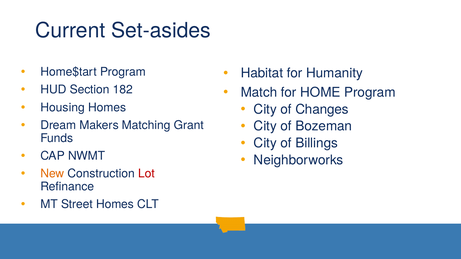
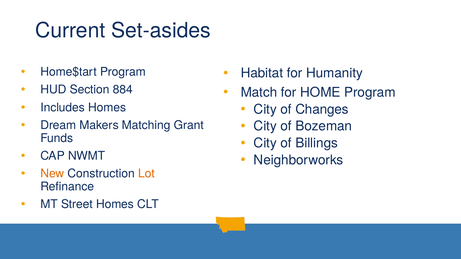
182: 182 -> 884 (123, 90)
Housing: Housing -> Includes (63, 108)
Lot colour: red -> orange (146, 174)
